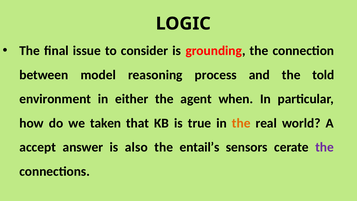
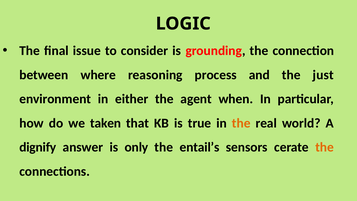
model: model -> where (98, 75)
told: told -> just (323, 75)
accept: accept -> dignify (38, 147)
also: also -> only (136, 147)
the colour: purple -> orange (325, 147)
